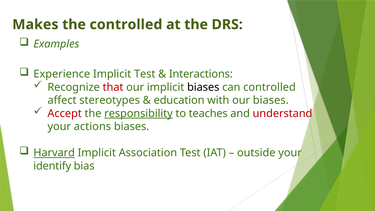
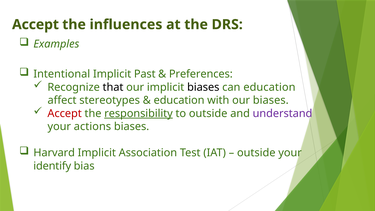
Makes: Makes -> Accept (35, 25)
the controlled: controlled -> influences (126, 25)
Experience: Experience -> Intentional (62, 74)
Implicit Test: Test -> Past (145, 74)
Interactions: Interactions -> Preferences (201, 74)
that colour: red -> black (113, 87)
can controlled: controlled -> education (269, 87)
to teaches: teaches -> outside (208, 113)
understand colour: red -> purple (283, 113)
Harvard underline: present -> none (54, 153)
